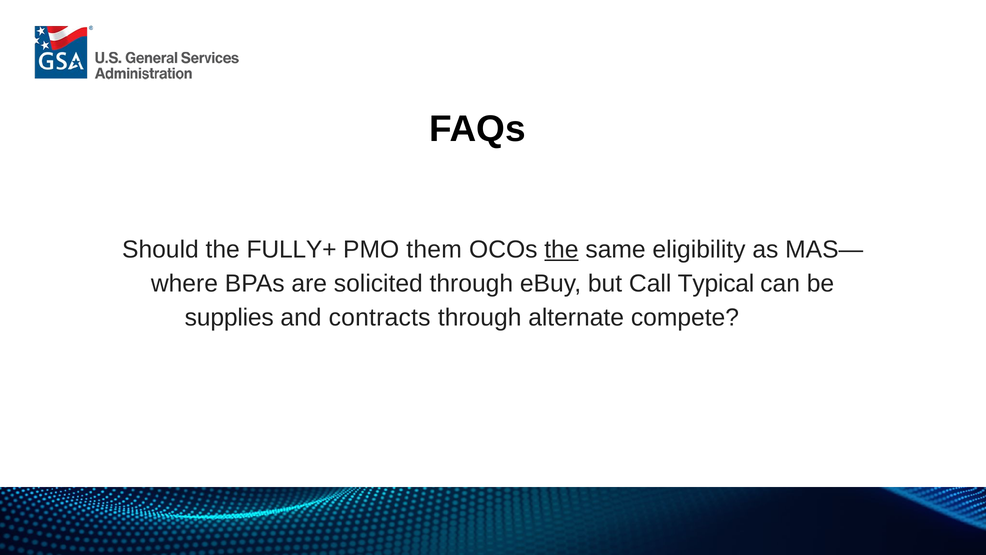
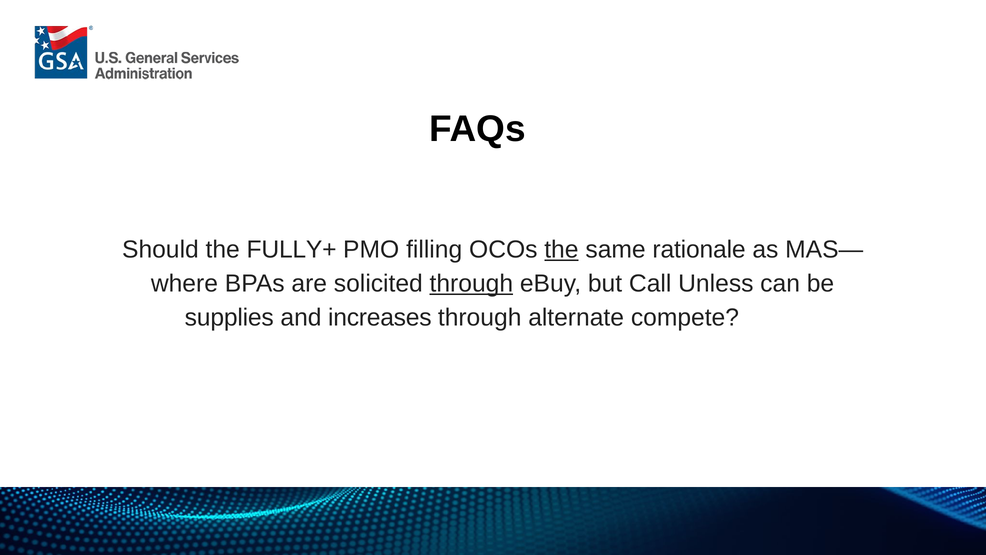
them: them -> filling (434, 250)
eligibility: eligibility -> rationale (699, 250)
through underline: none -> present (471, 284)
Typical: Typical -> Unless (716, 284)
contracts: contracts -> increases (380, 318)
